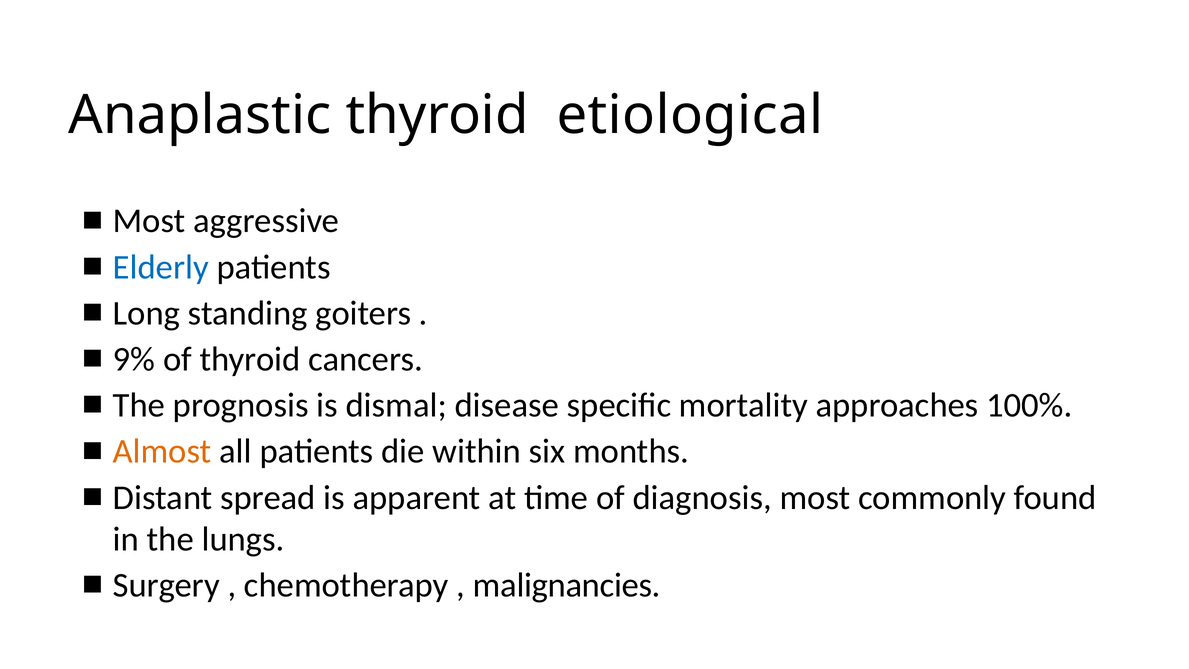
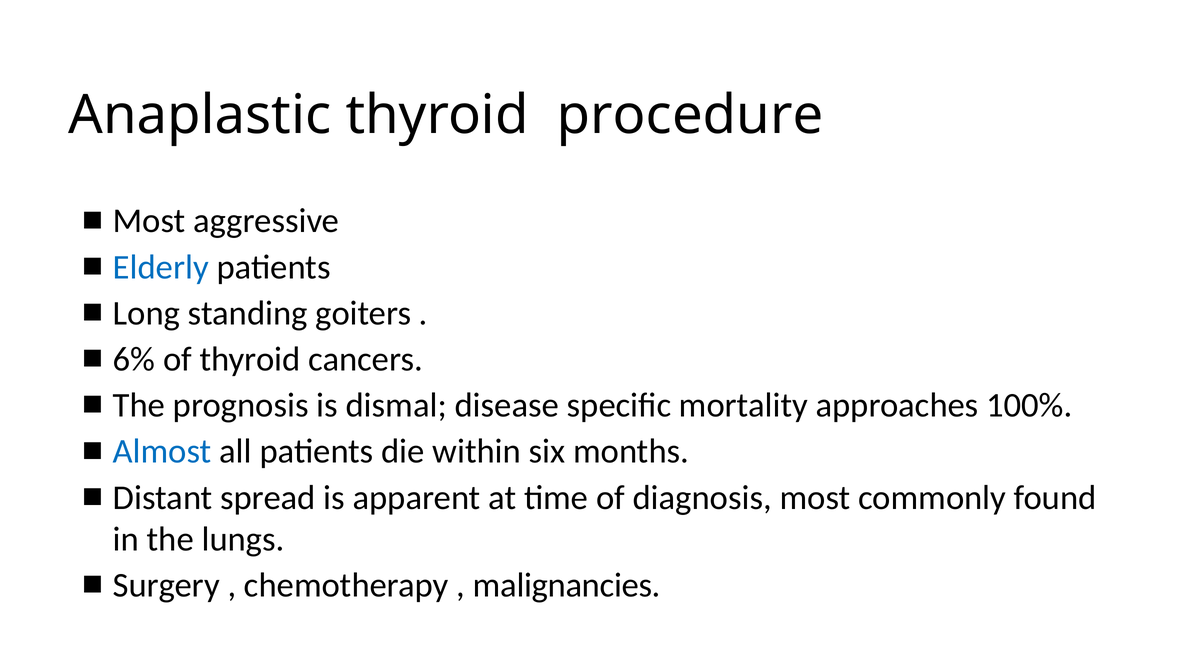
etiological: etiological -> procedure (690, 115)
9%: 9% -> 6% (134, 359)
Almost colour: orange -> blue (162, 451)
